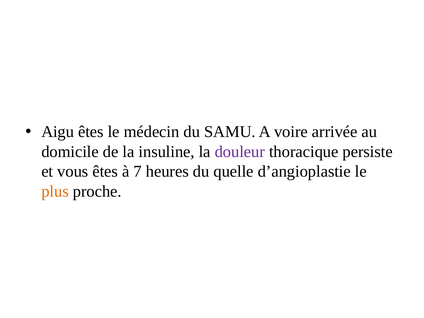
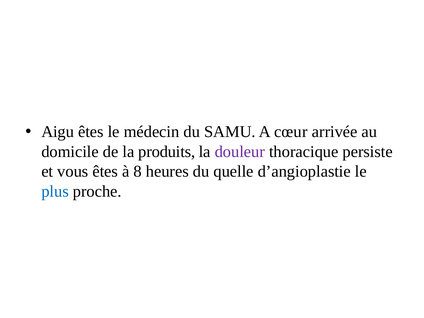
voire: voire -> cœur (291, 132)
insuline: insuline -> produits (167, 152)
7: 7 -> 8 (138, 171)
plus colour: orange -> blue (55, 191)
